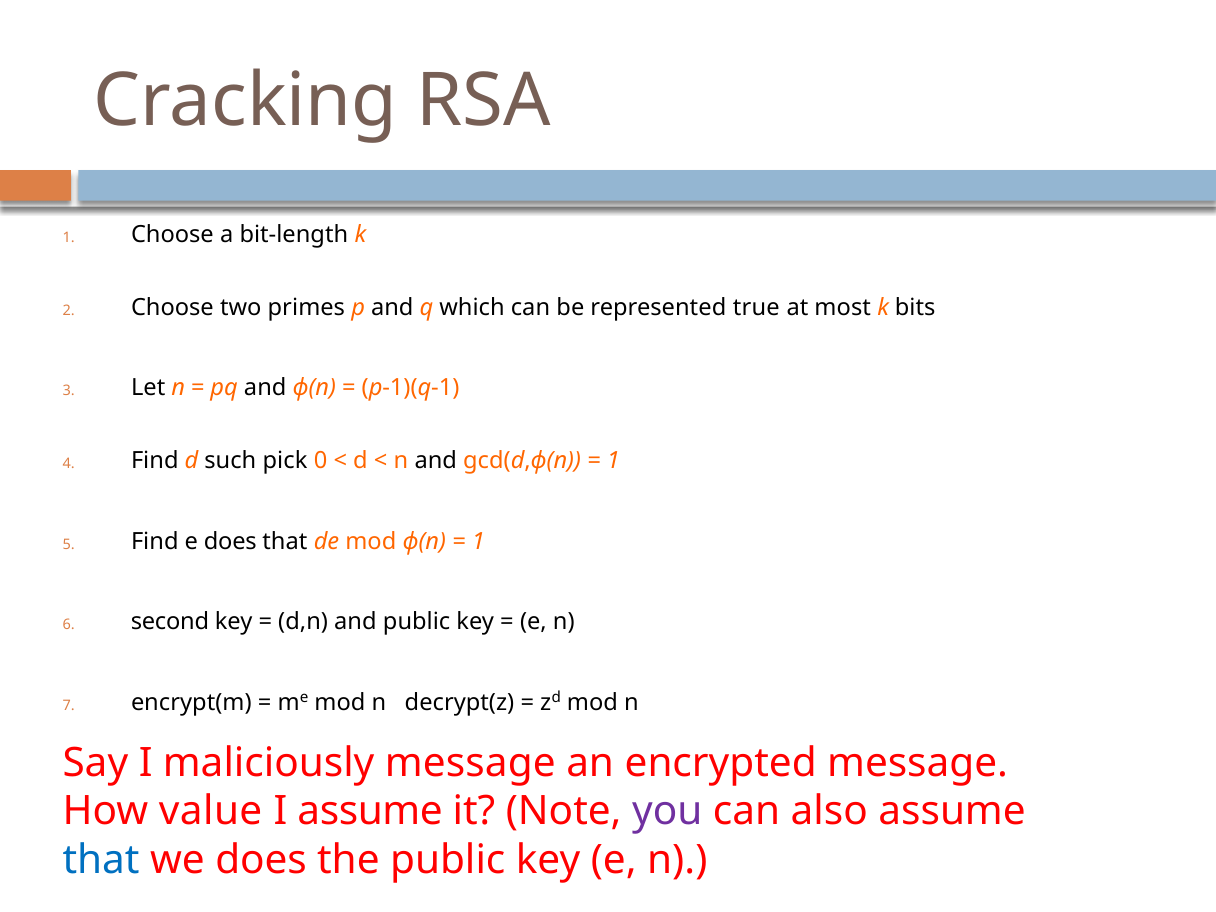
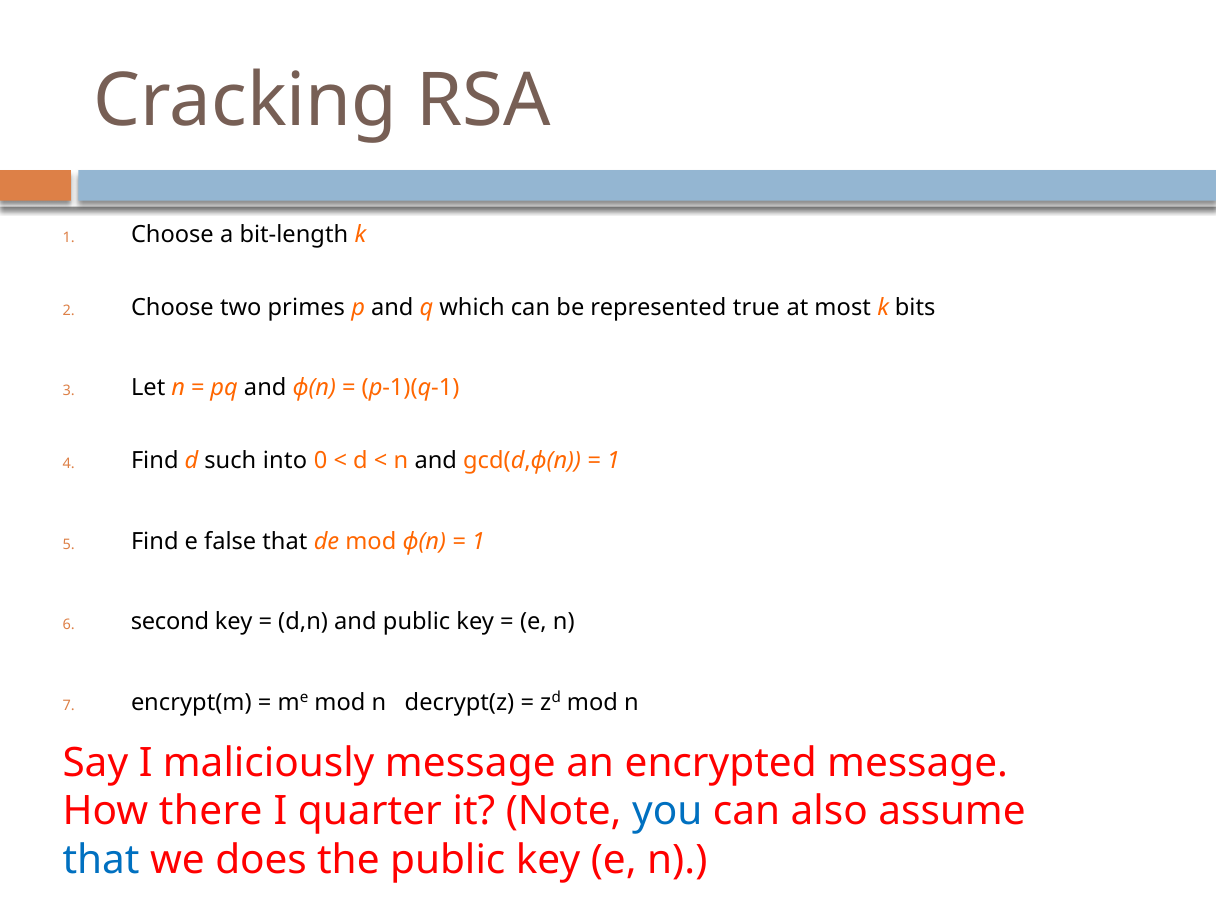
pick: pick -> into (285, 461)
e does: does -> false (230, 541)
value: value -> there (211, 811)
I assume: assume -> quarter (370, 811)
you colour: purple -> blue (667, 811)
